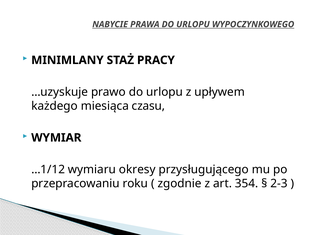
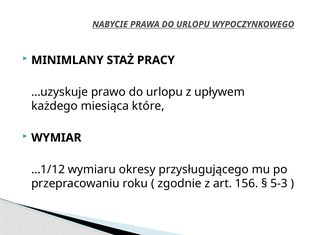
czasu: czasu -> które (148, 106)
354: 354 -> 156 (247, 183)
2-3: 2-3 -> 5-3 (279, 183)
